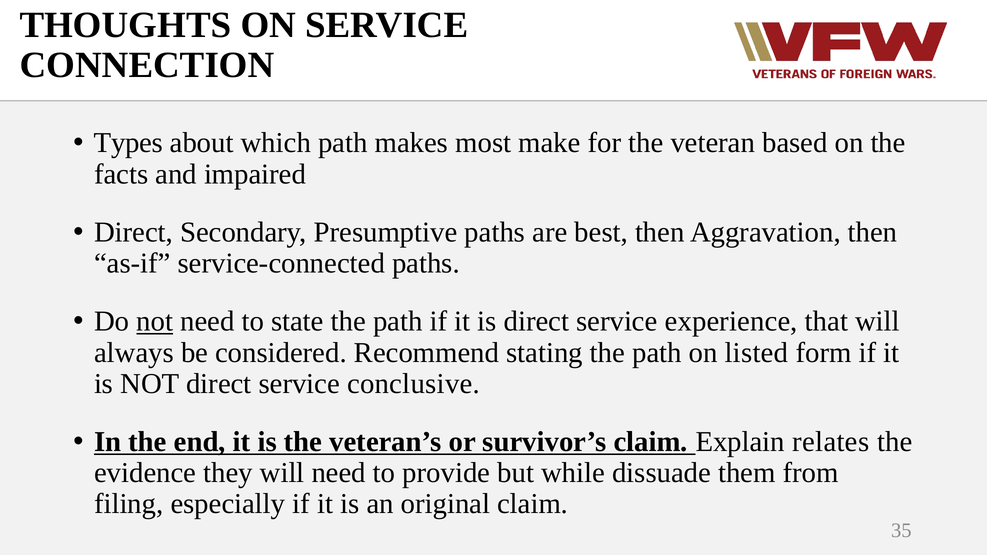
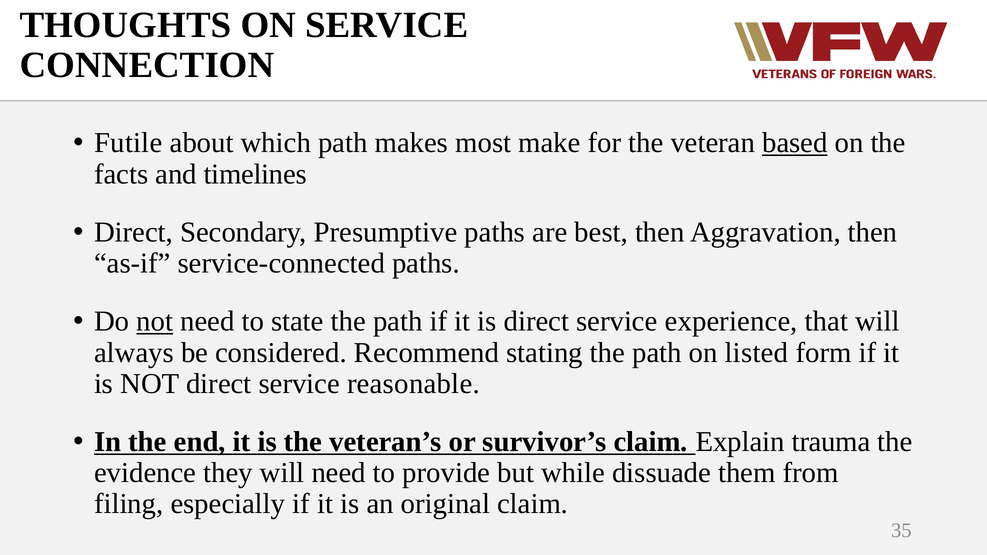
Types: Types -> Futile (128, 143)
based underline: none -> present (795, 143)
impaired: impaired -> timelines (255, 174)
conclusive: conclusive -> reasonable (413, 384)
relates: relates -> trauma (831, 442)
